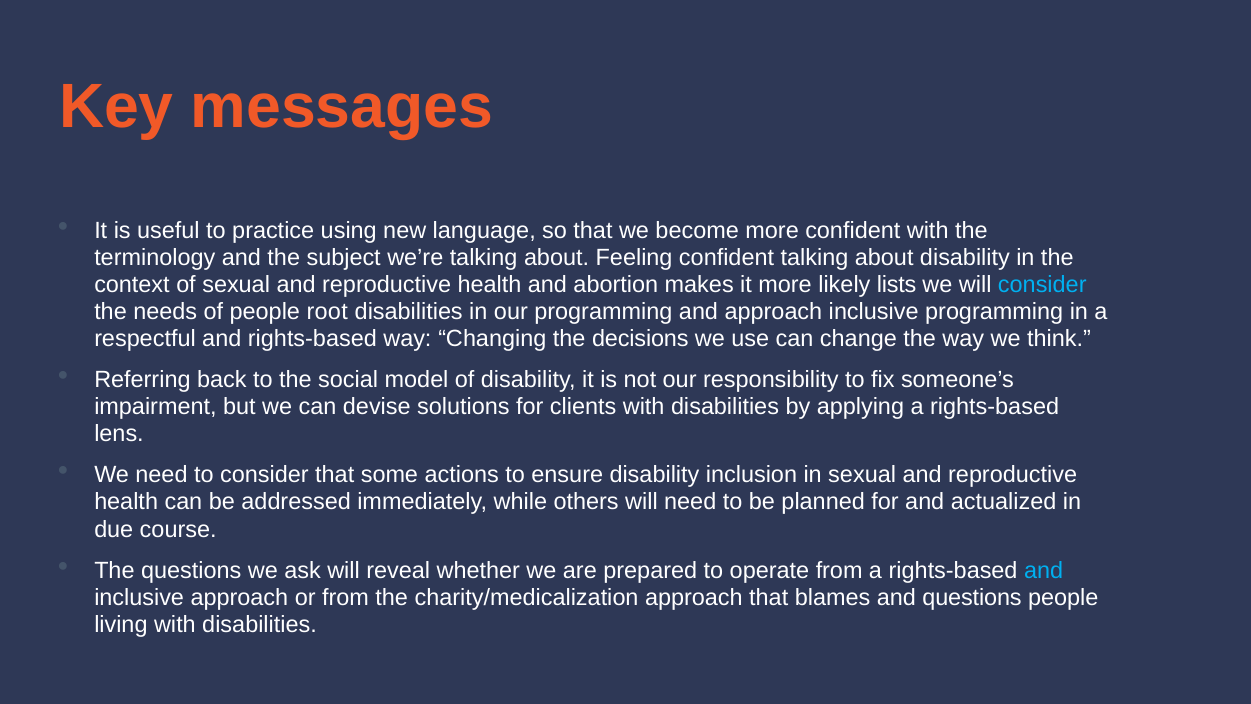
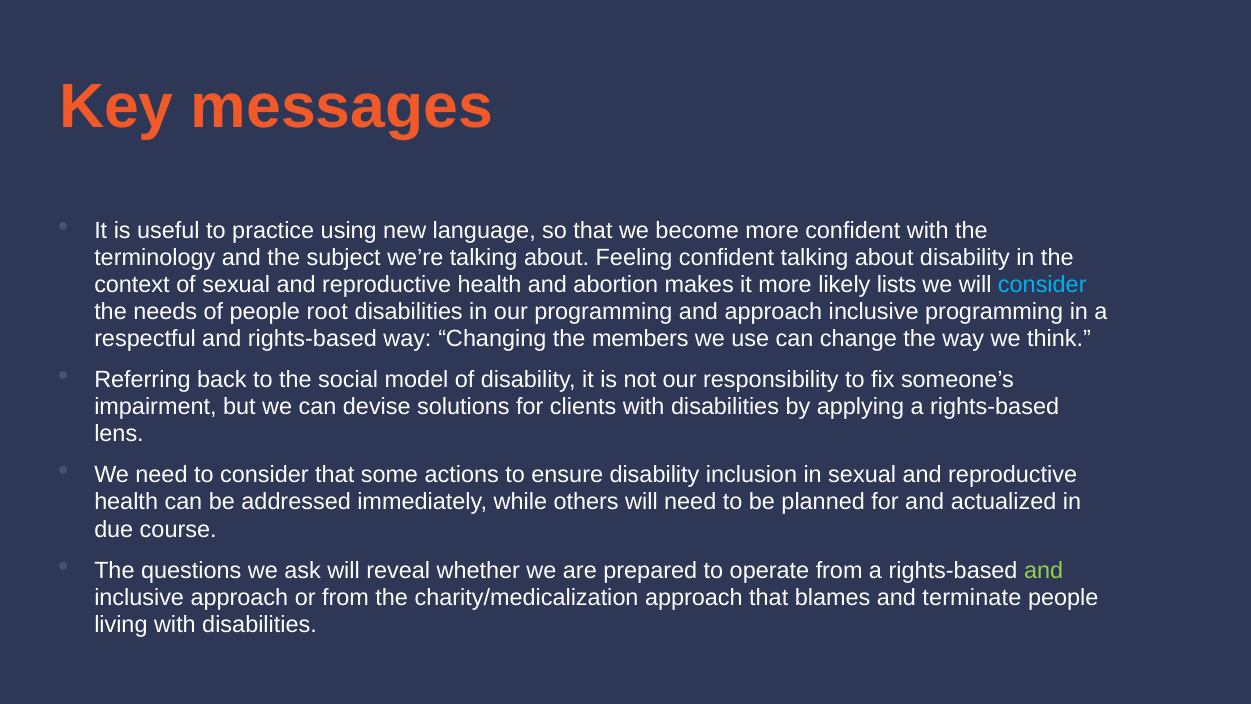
decisions: decisions -> members (640, 339)
and colour: light blue -> light green (1044, 570)
and questions: questions -> terminate (972, 597)
